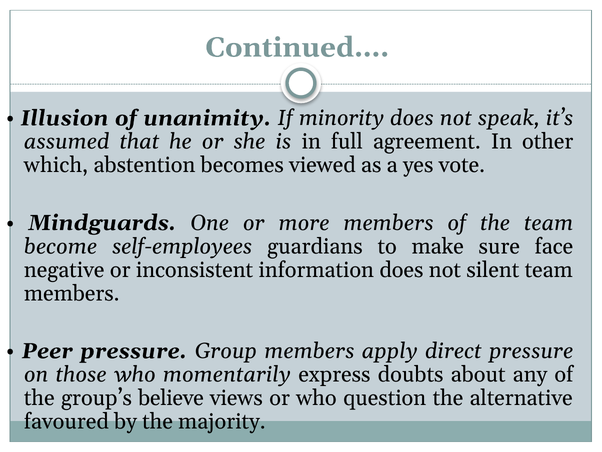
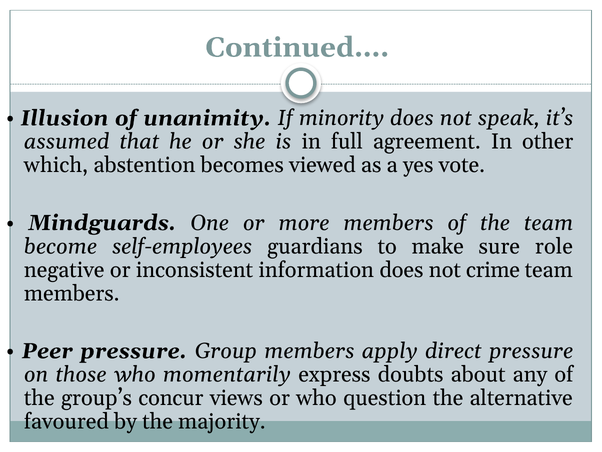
face: face -> role (554, 246)
silent: silent -> crime (493, 270)
believe: believe -> concur (171, 398)
